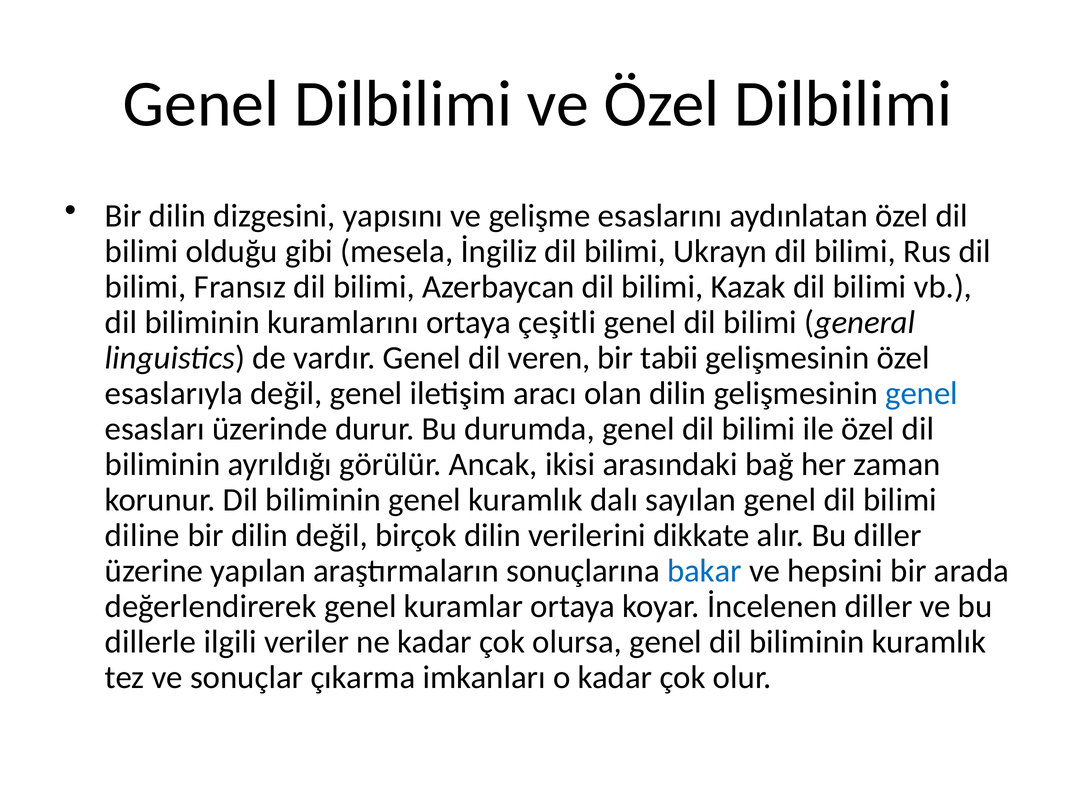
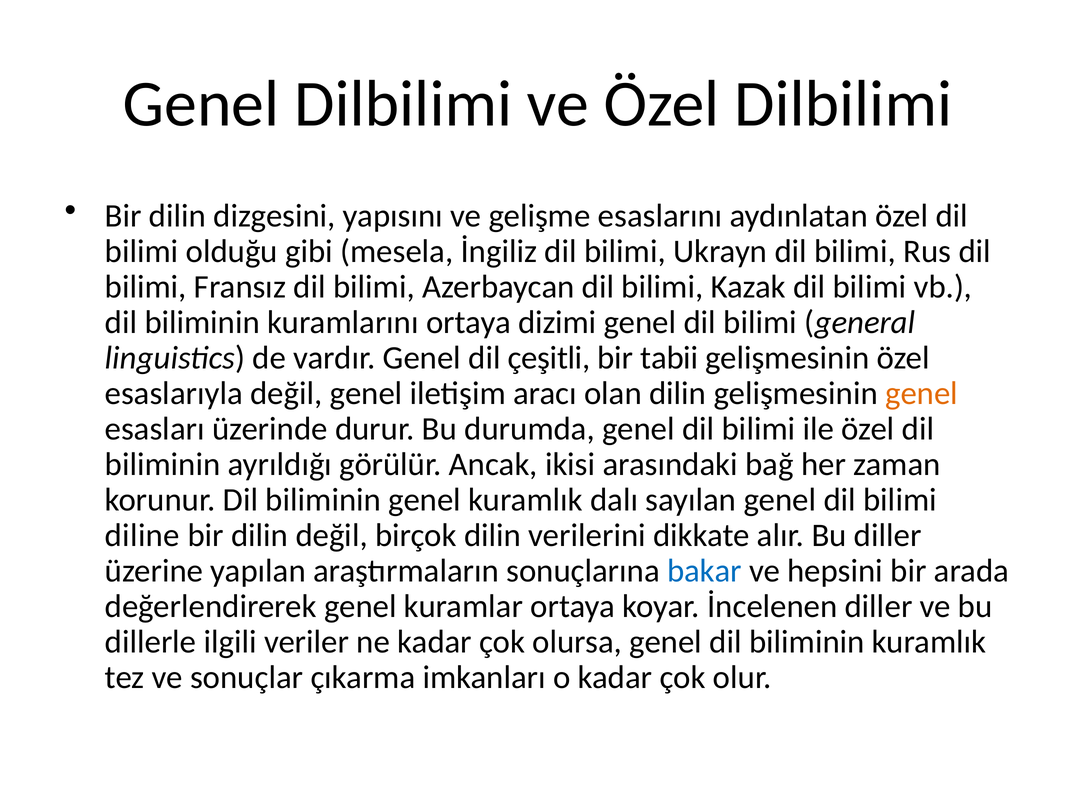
çeşitli: çeşitli -> dizimi (557, 322)
veren: veren -> çeşitli (549, 358)
genel colour: blue -> orange (922, 393)
